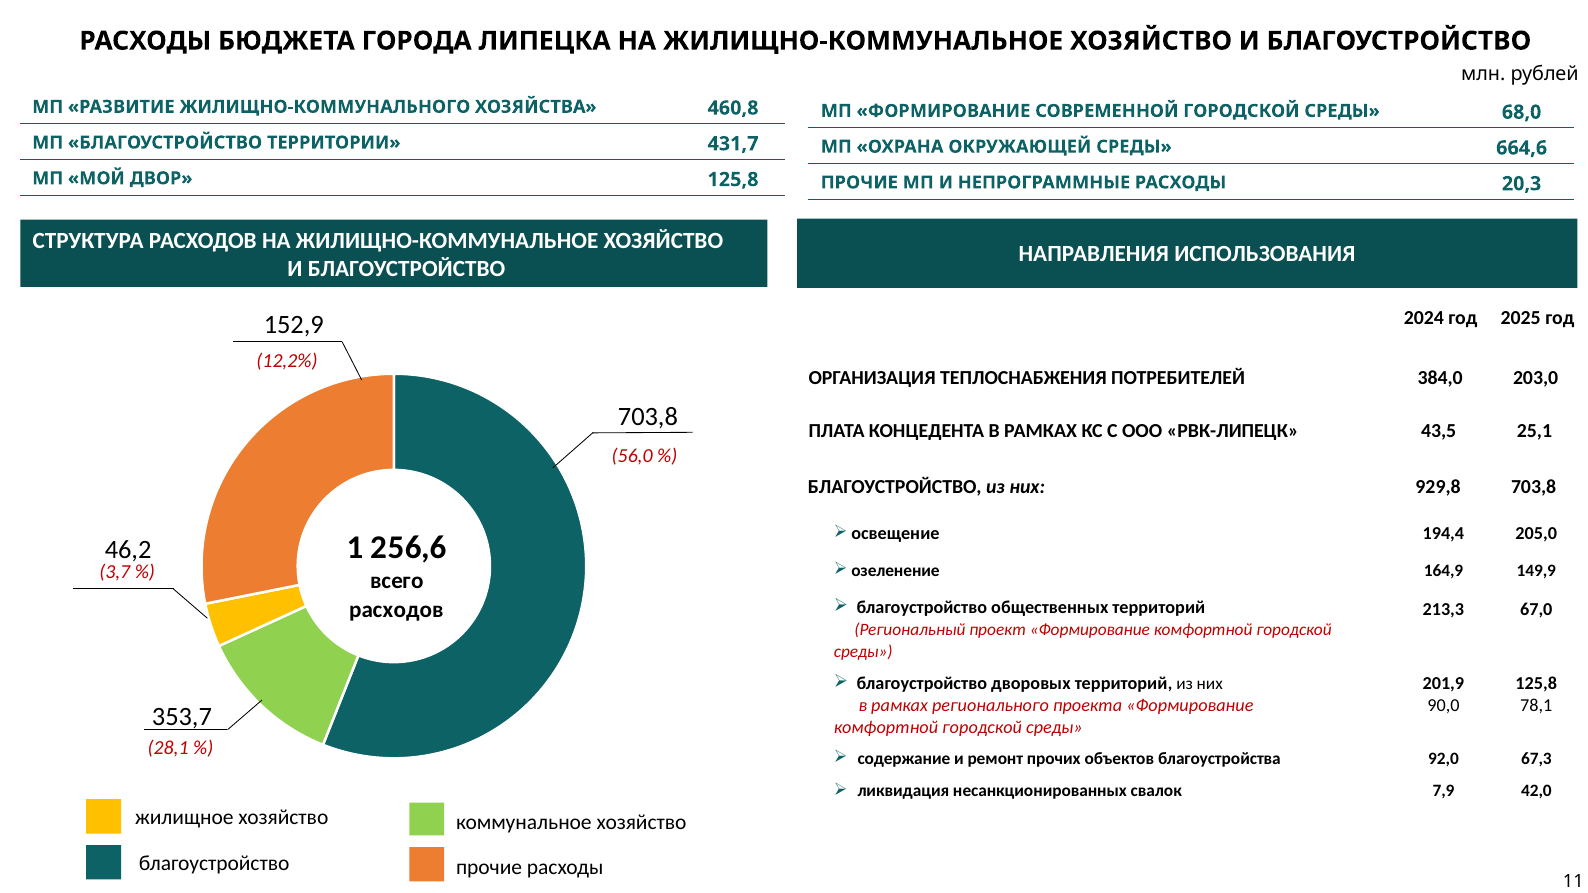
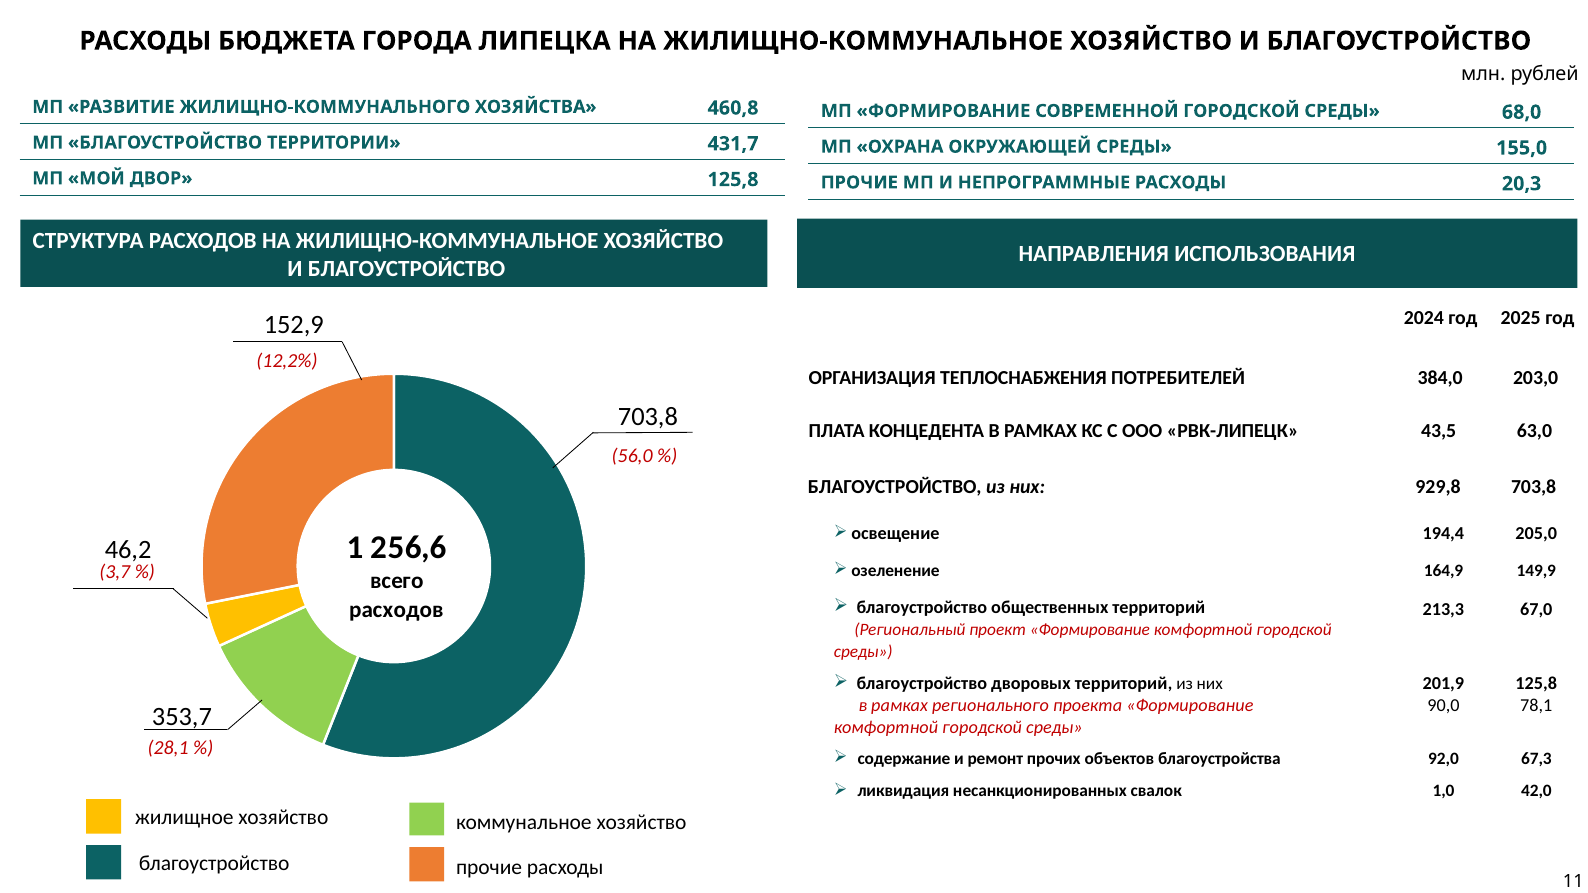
664,6: 664,6 -> 155,0 (1522, 148)
25,1: 25,1 -> 63,0 (1535, 431)
7,9: 7,9 -> 1,0 (1444, 791)
